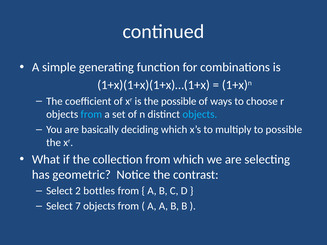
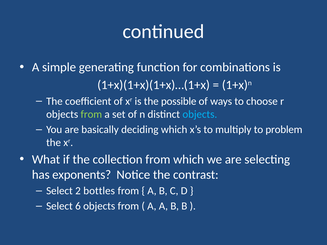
from colour: light blue -> light green (91, 114)
to possible: possible -> problem (284, 130)
geometric: geometric -> exponents (82, 175)
7: 7 -> 6 (78, 206)
